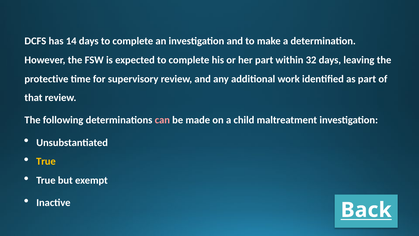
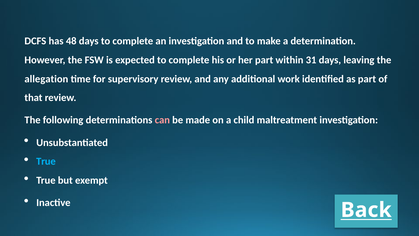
14: 14 -> 48 (71, 41)
32: 32 -> 31 (311, 60)
protective: protective -> allegation (46, 79)
True colour: yellow -> light blue (46, 161)
